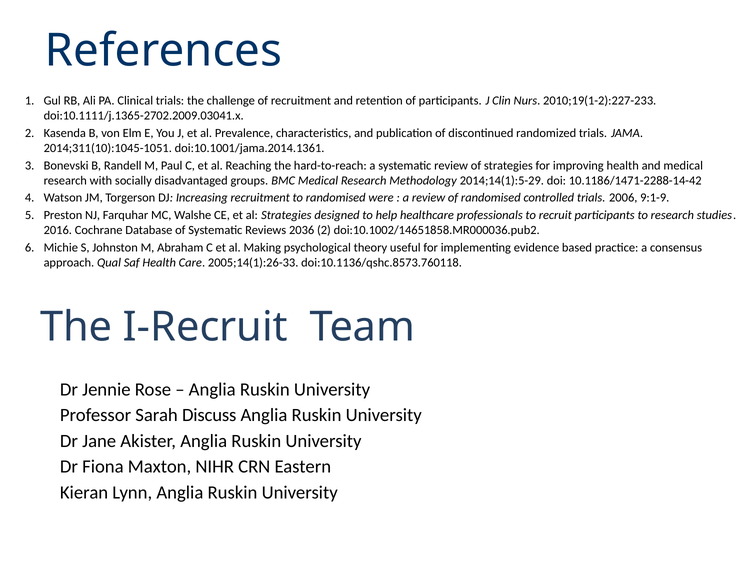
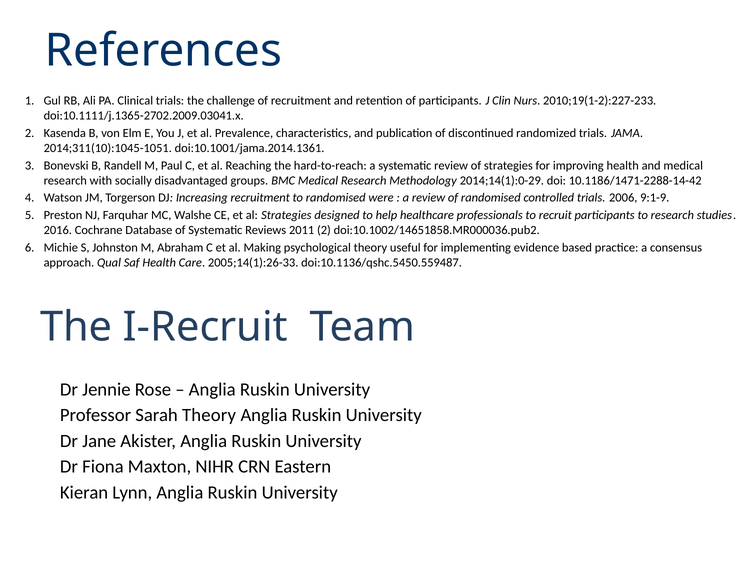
2014;14(1):5-29: 2014;14(1):5-29 -> 2014;14(1):0-29 (502, 180)
2036: 2036 -> 2011 (302, 230)
doi:10.1136/qshc.8573.760118: doi:10.1136/qshc.8573.760118 -> doi:10.1136/qshc.5450.559487 (382, 263)
Sarah Discuss: Discuss -> Theory (209, 415)
